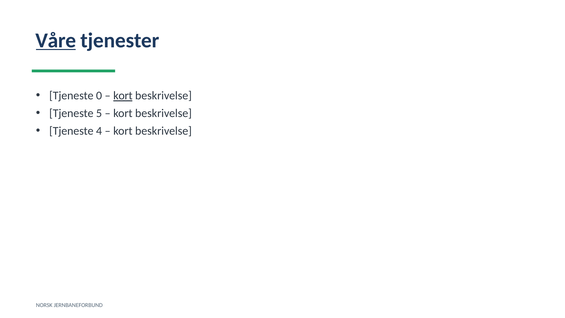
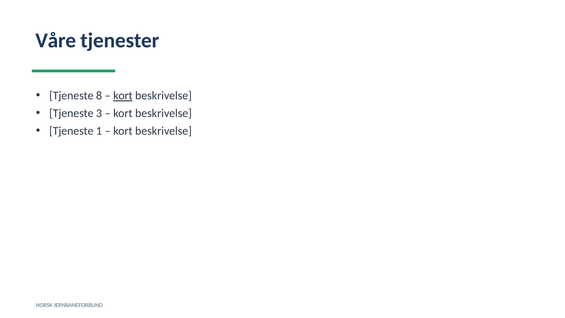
Våre underline: present -> none (56, 40)
0: 0 -> 8 (99, 96)
5: 5 -> 3 (99, 113)
4: 4 -> 1 (99, 131)
